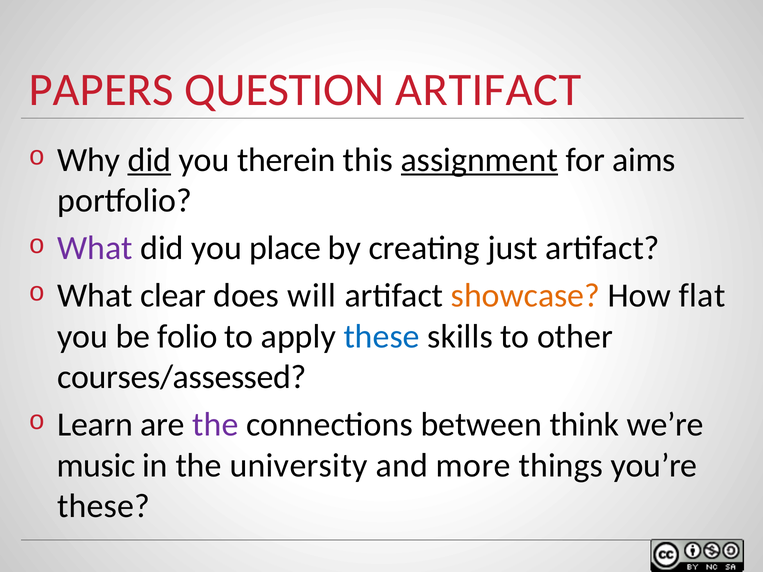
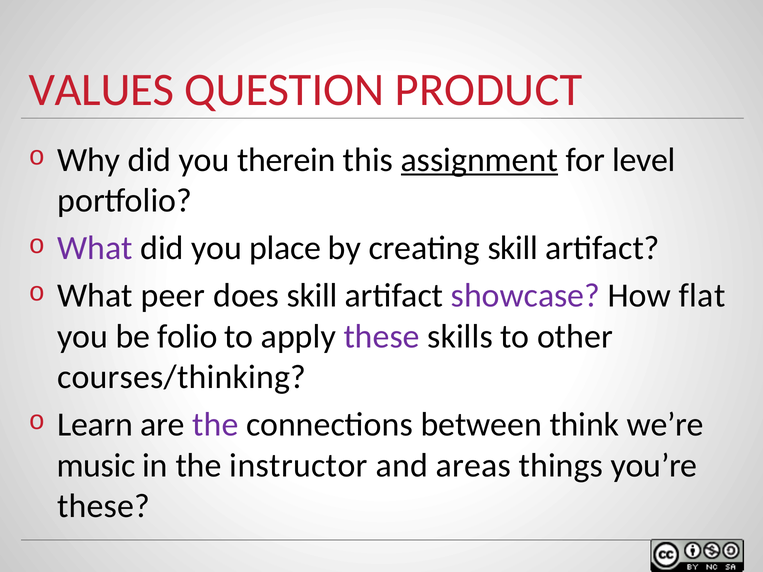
PAPERS: PAPERS -> VALUES (101, 90)
QUESTION ARTIFACT: ARTIFACT -> PRODUCT (489, 90)
did underline: present -> none (149, 160)
aims: aims -> level (644, 160)
creating just: just -> skill (513, 248)
clear: clear -> peer (173, 296)
does will: will -> skill (312, 296)
showcase colour: orange -> purple (525, 296)
these colour: blue -> purple (382, 337)
courses/assessed: courses/assessed -> courses/thinking (182, 377)
university: university -> instructor (299, 466)
more: more -> areas (473, 466)
